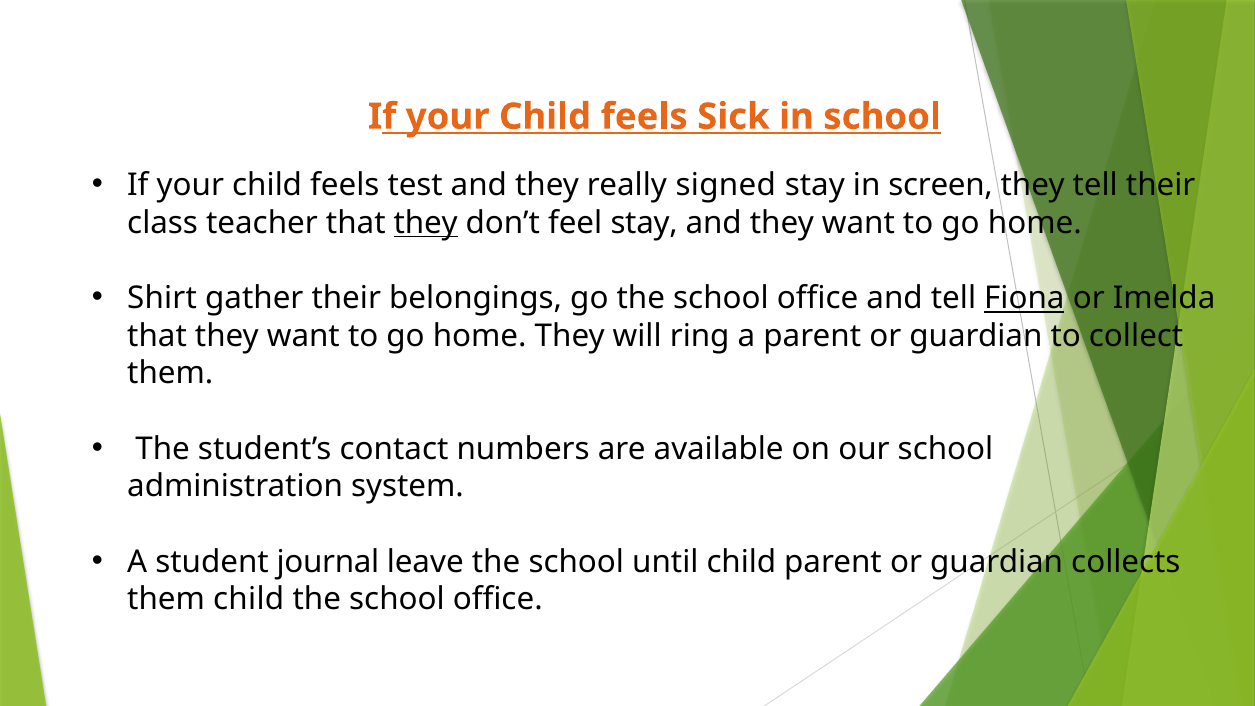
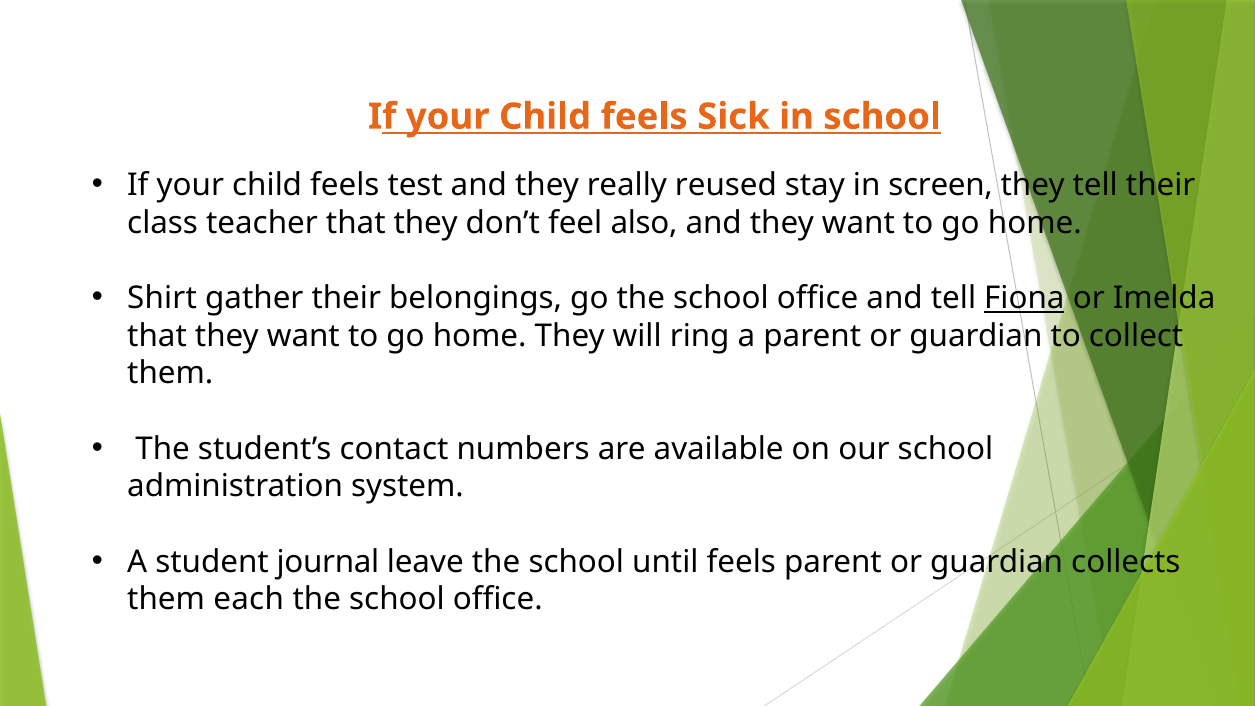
signed: signed -> reused (726, 185)
they underline: present -> none (426, 223)
feel stay: stay -> also (644, 223)
until child: child -> feels (741, 562)
them child: child -> each (249, 599)
